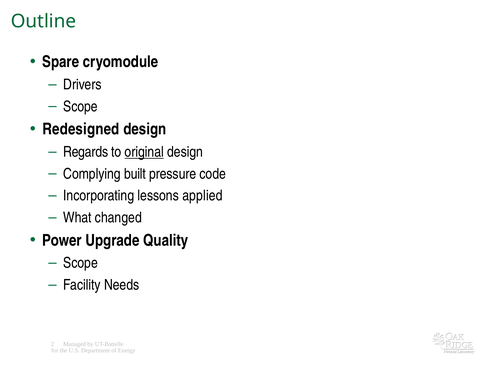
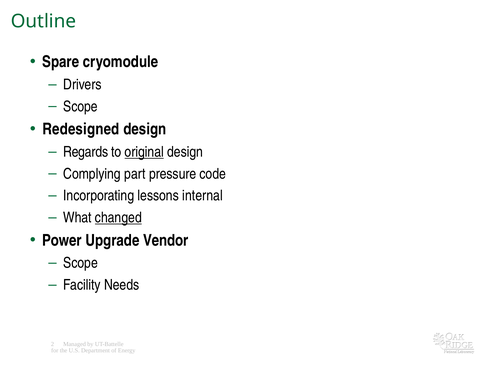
built: built -> part (135, 174)
applied: applied -> internal (203, 196)
changed underline: none -> present (118, 218)
Quality: Quality -> Vendor (166, 241)
